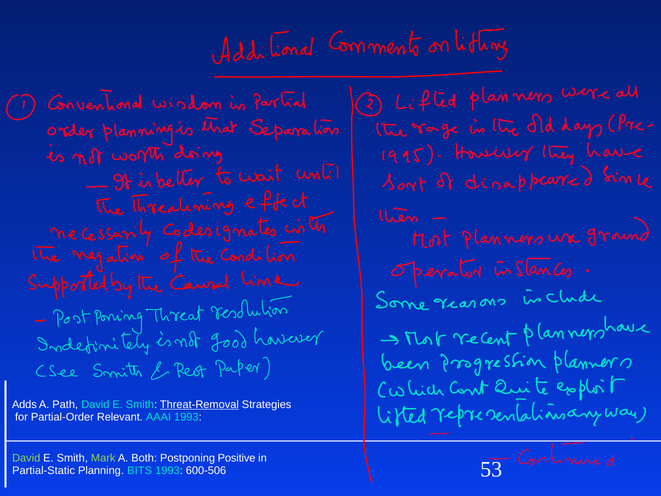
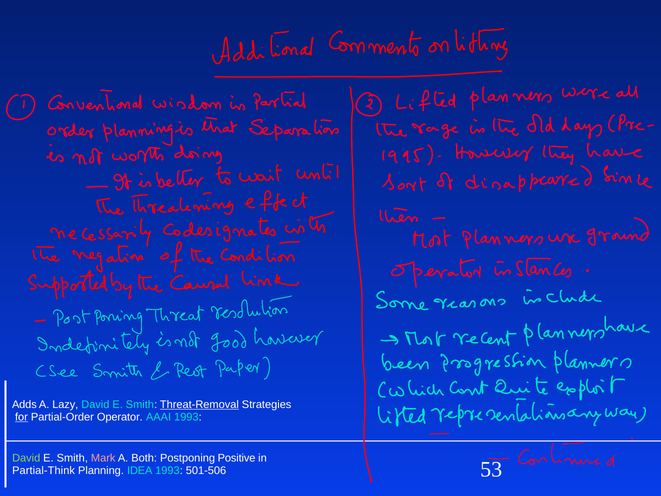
Path: Path -> Lazy (65, 404)
for underline: none -> present (21, 417)
Relevant: Relevant -> Operator (120, 417)
Mark colour: light green -> pink (103, 458)
Partial-Static: Partial-Static -> Partial-Think (44, 470)
BITS: BITS -> IDEA (140, 470)
600-506: 600-506 -> 501-506 (206, 470)
